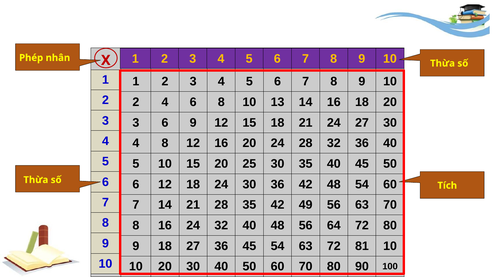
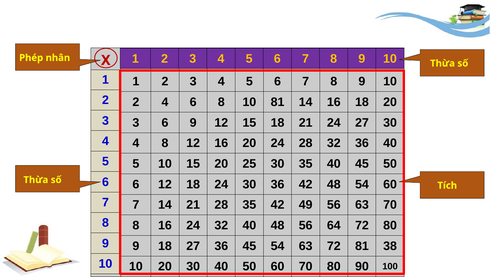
10 13: 13 -> 81 (278, 102)
81 10: 10 -> 38 (390, 246)
